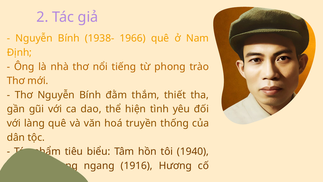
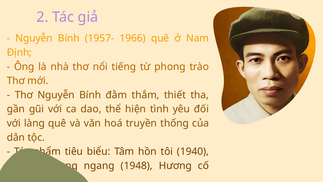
1938-: 1938- -> 1957- (100, 38)
1916: 1916 -> 1948 (137, 165)
